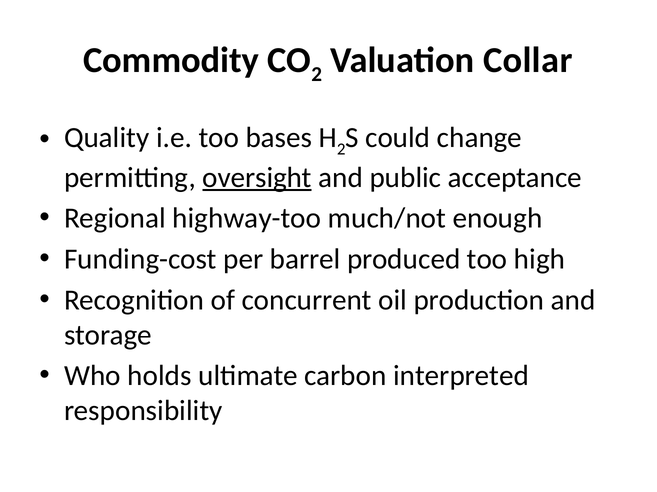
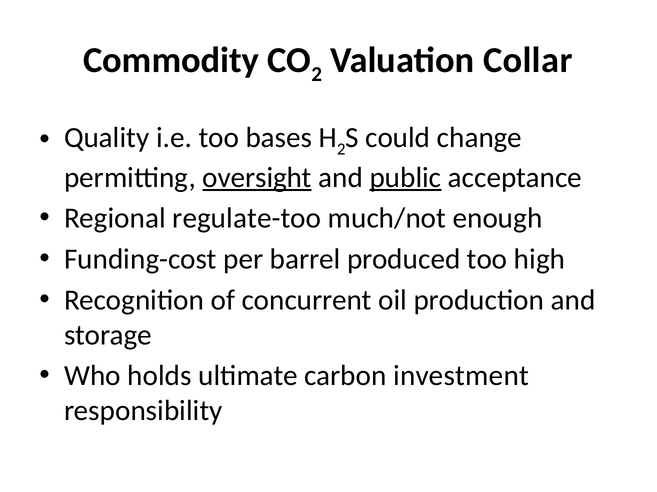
public underline: none -> present (405, 178)
highway-too: highway-too -> regulate-too (247, 219)
interpreted: interpreted -> investment (461, 376)
